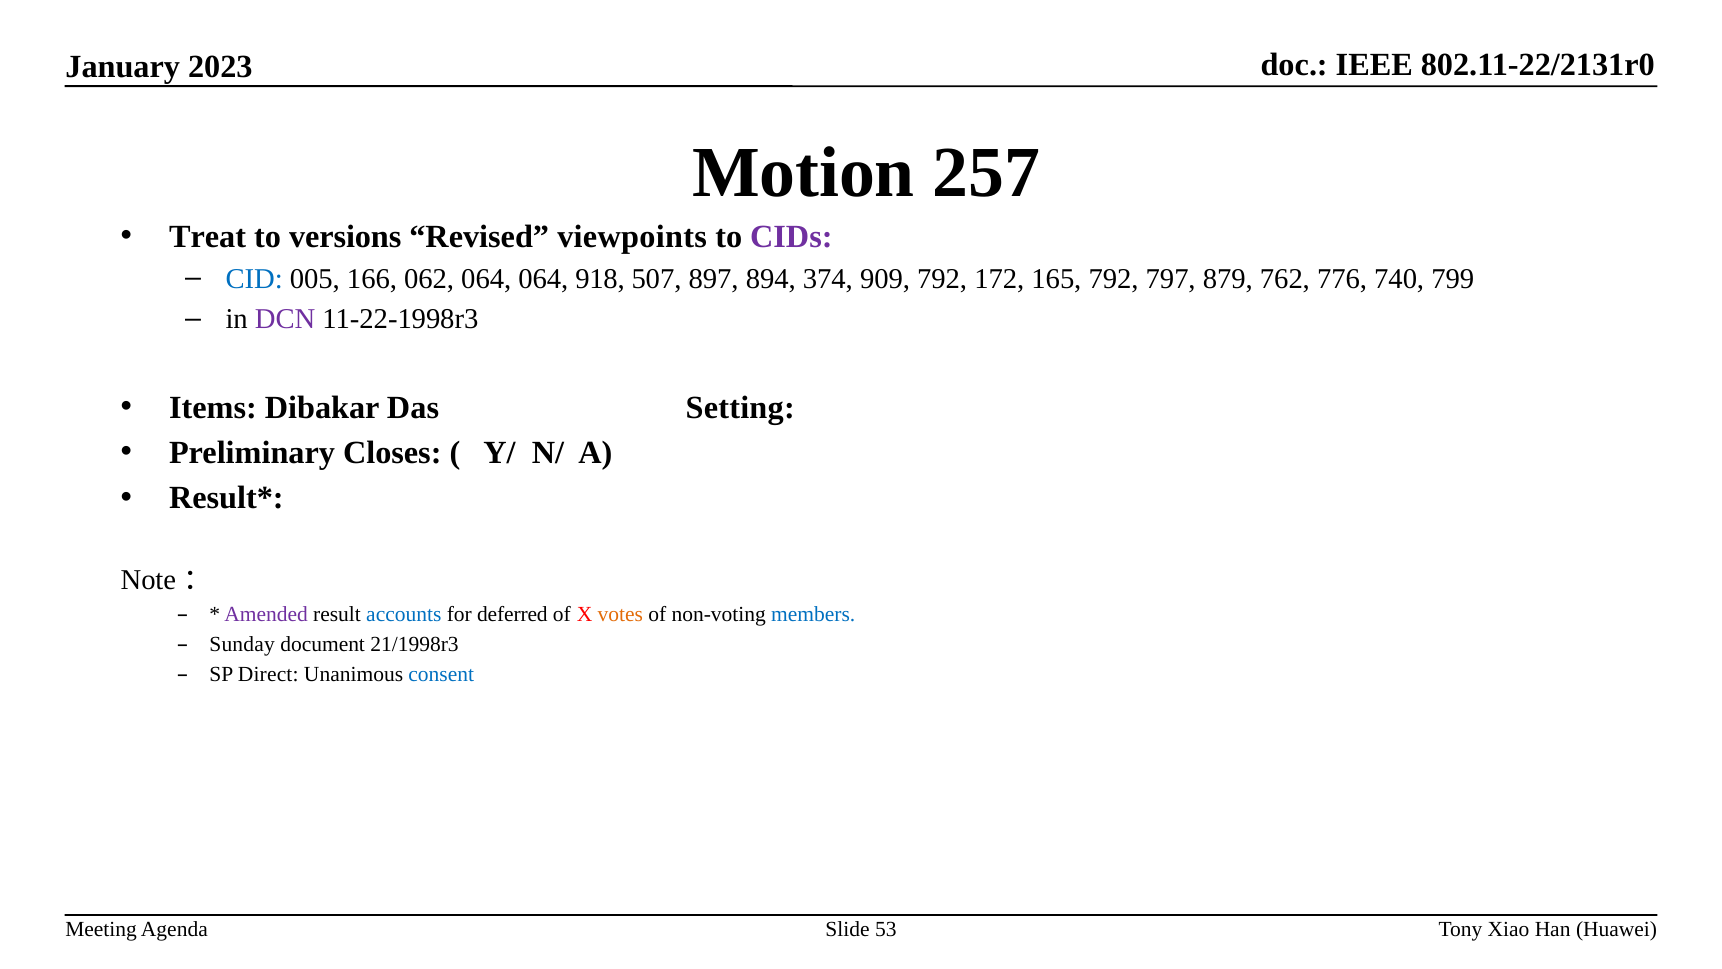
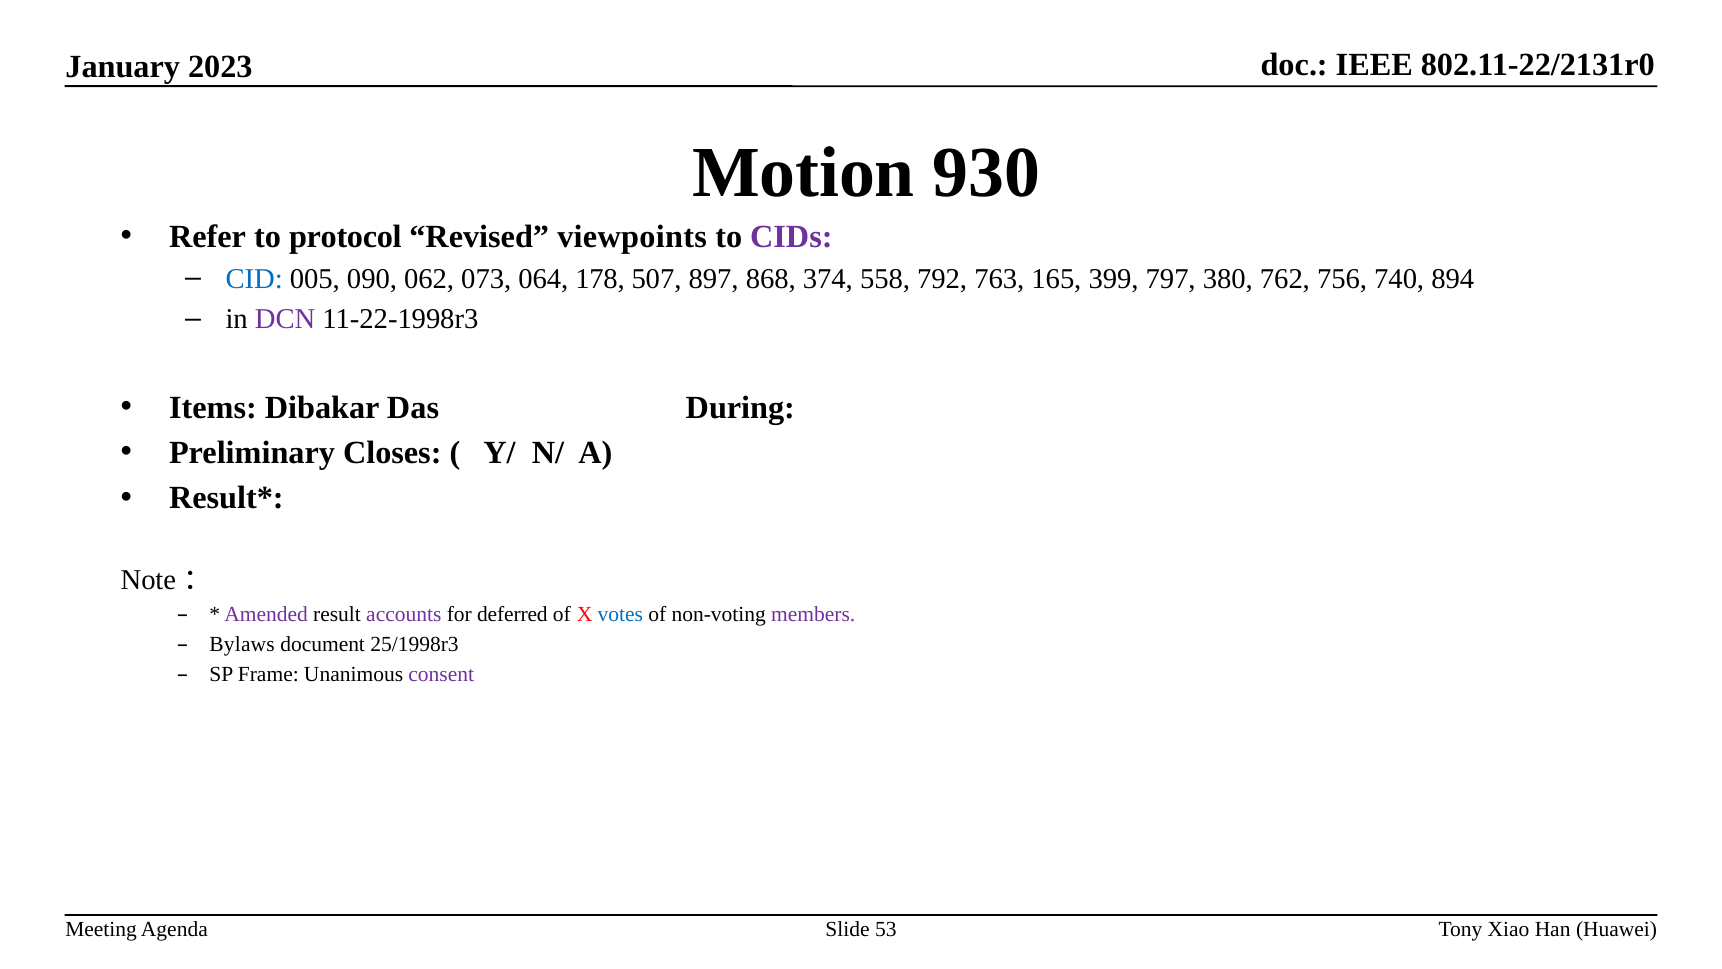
257: 257 -> 930 (987, 173)
Treat: Treat -> Refer (208, 237)
versions: versions -> protocol (345, 237)
166: 166 -> 090 (372, 279)
062 064: 064 -> 073 (486, 279)
918: 918 -> 178 (600, 279)
894: 894 -> 868 (771, 279)
909: 909 -> 558 (885, 279)
172: 172 -> 763 (999, 279)
165 792: 792 -> 399 (1114, 279)
879: 879 -> 380 (1228, 279)
776: 776 -> 756 (1342, 279)
799: 799 -> 894 (1453, 279)
Setting: Setting -> During (740, 408)
accounts colour: blue -> purple (404, 614)
votes colour: orange -> blue (620, 614)
members colour: blue -> purple (813, 614)
Sunday: Sunday -> Bylaws (242, 644)
21/1998r3: 21/1998r3 -> 25/1998r3 (415, 644)
Direct: Direct -> Frame (268, 675)
consent colour: blue -> purple (441, 675)
